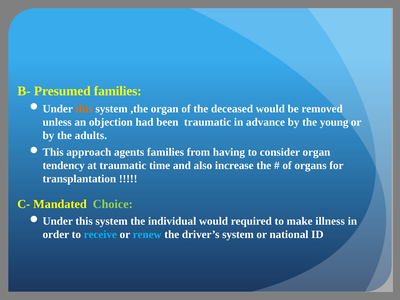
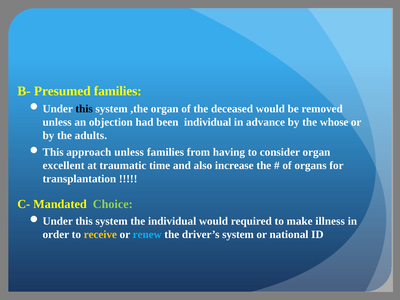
this colour: orange -> black (84, 109)
been traumatic: traumatic -> individual (208, 122)
young: young -> whose (334, 122)
approach agents: agents -> unless (129, 152)
tendency: tendency -> excellent (64, 165)
receive colour: light blue -> yellow (100, 235)
